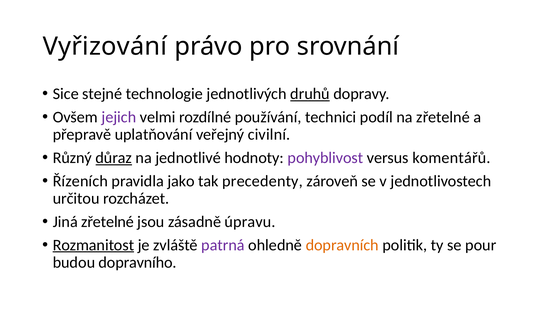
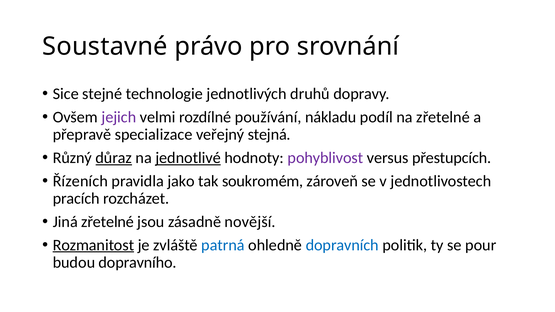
Vyřizování: Vyřizování -> Soustavné (105, 47)
druhů underline: present -> none (310, 94)
technici: technici -> nákladu (331, 117)
uplatňování: uplatňování -> specializace (154, 135)
civilní: civilní -> stejná (269, 135)
jednotlivé underline: none -> present (188, 158)
komentářů: komentářů -> přestupcích (452, 158)
precedenty: precedenty -> soukromém (263, 181)
určitou: určitou -> pracích (76, 199)
úpravu: úpravu -> novější (250, 222)
patrná colour: purple -> blue (223, 245)
dopravních colour: orange -> blue (342, 245)
